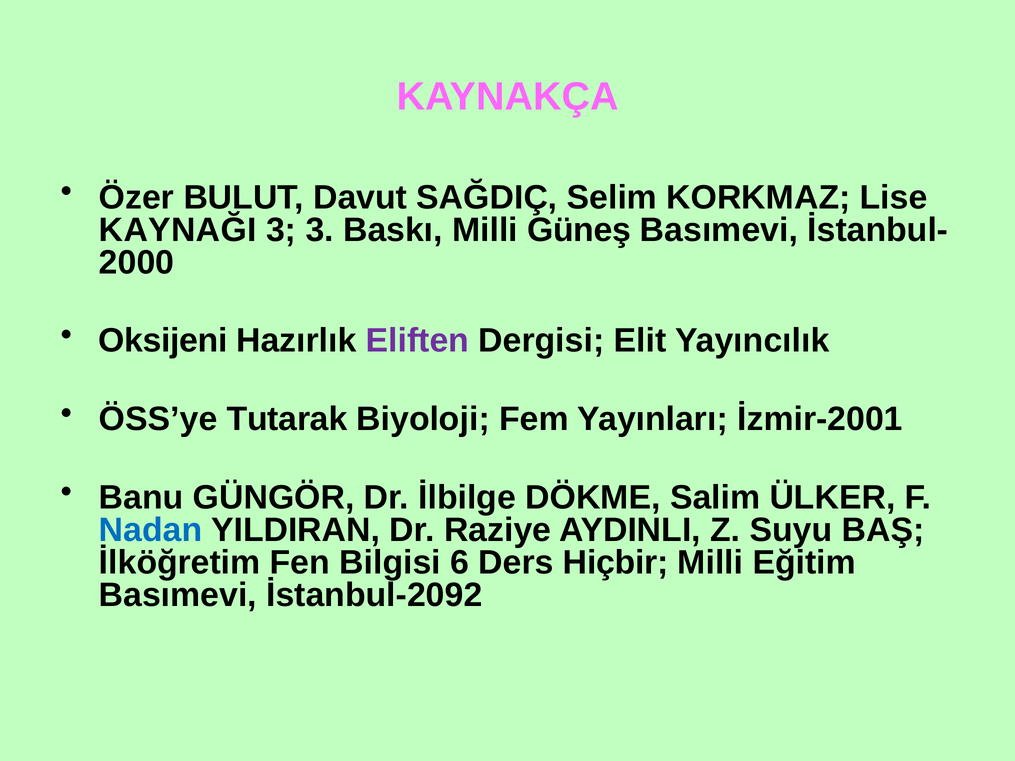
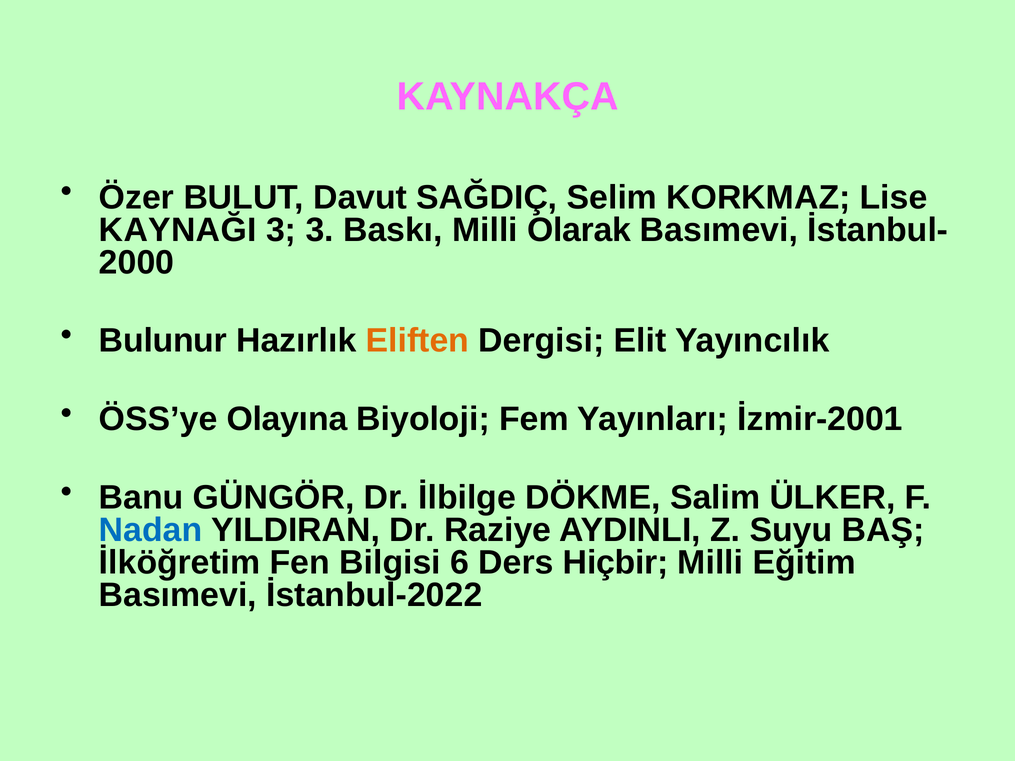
Güneş: Güneş -> Olarak (579, 230)
Oksijeni: Oksijeni -> Bulunur (163, 341)
Eliften colour: purple -> orange (417, 341)
Tutarak: Tutarak -> Olayına (287, 419)
İstanbul-2092: İstanbul-2092 -> İstanbul-2022 (374, 595)
